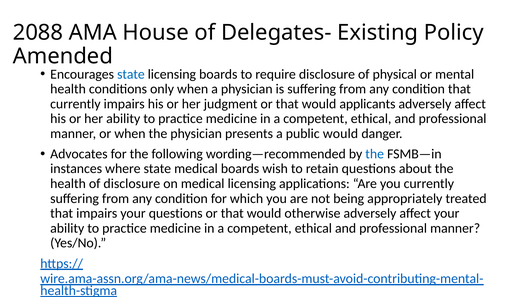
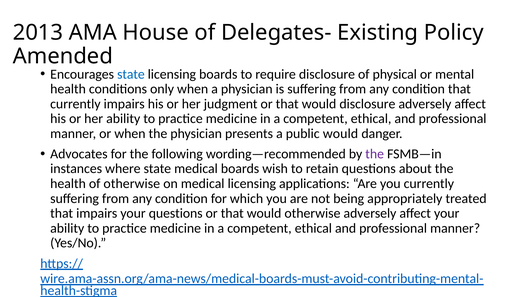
2088: 2088 -> 2013 (38, 33)
would applicants: applicants -> disclosure (367, 104)
the colour: blue -> purple (375, 154)
of disclosure: disclosure -> otherwise (132, 184)
